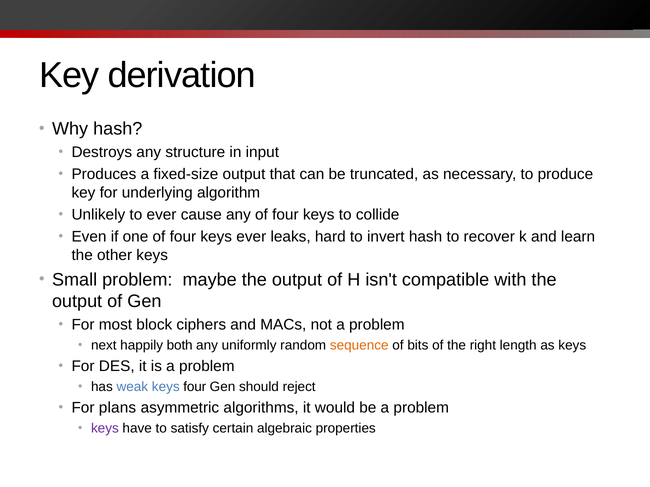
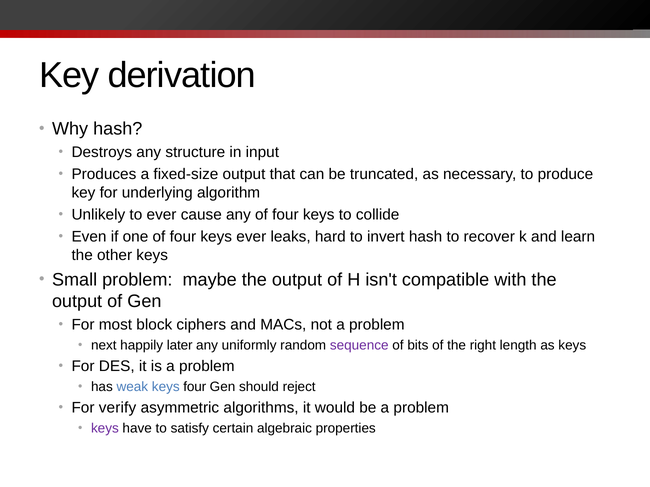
both: both -> later (180, 346)
sequence colour: orange -> purple (359, 346)
plans: plans -> verify (117, 408)
